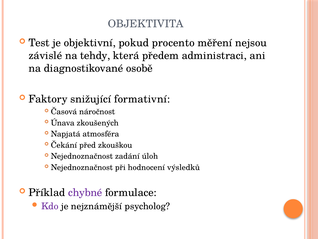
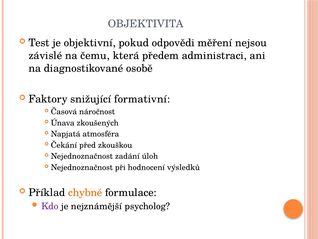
procento: procento -> odpovědi (173, 43)
tehdy: tehdy -> čemu (95, 55)
chybné colour: purple -> orange (85, 192)
